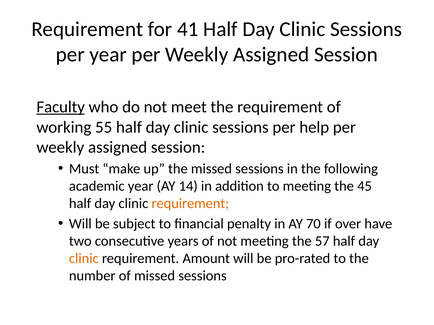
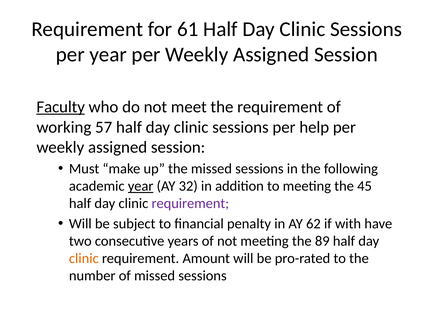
41: 41 -> 61 (188, 29)
55: 55 -> 57 (104, 127)
year underline: none -> present (141, 186)
14: 14 -> 32 (188, 186)
requirement colour: orange -> purple (190, 204)
70: 70 -> 62 (313, 224)
over: over -> with (348, 224)
57: 57 -> 89 (322, 241)
